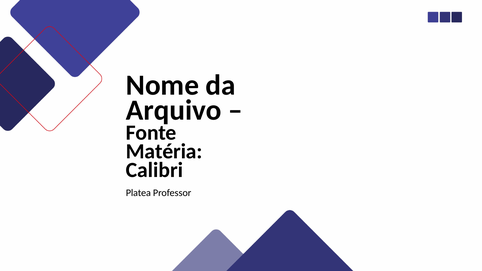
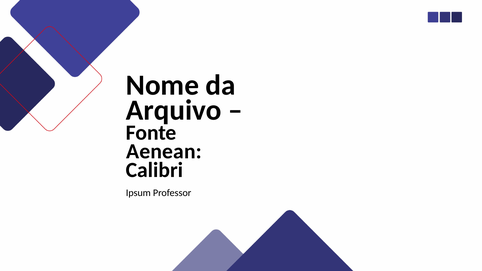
Matéria: Matéria -> Aenean (164, 151)
Platea: Platea -> Ipsum (138, 193)
